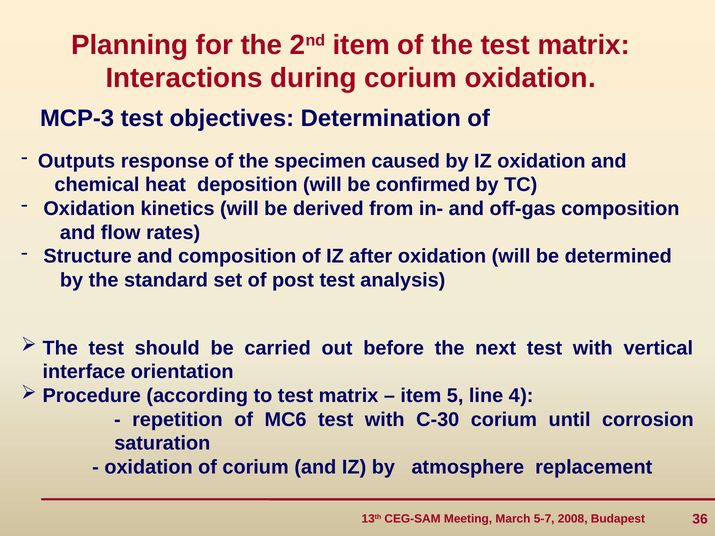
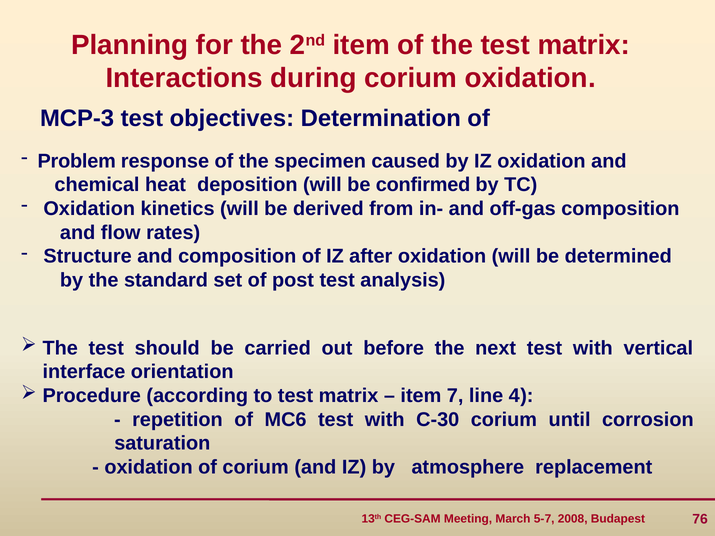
Outputs: Outputs -> Problem (77, 161)
5: 5 -> 7 (455, 396)
36: 36 -> 76 (700, 519)
